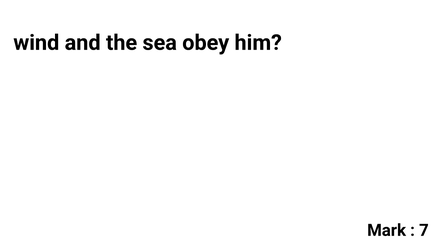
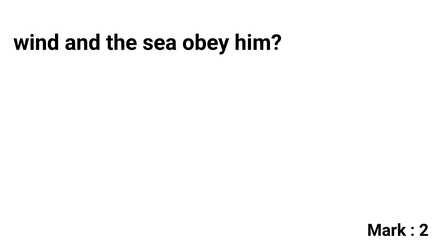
7: 7 -> 2 (424, 230)
